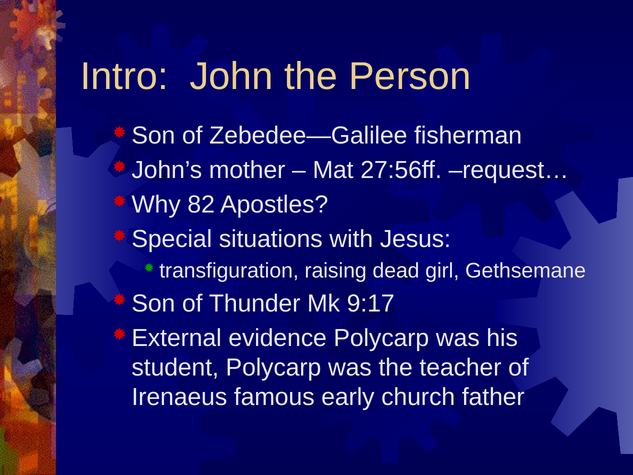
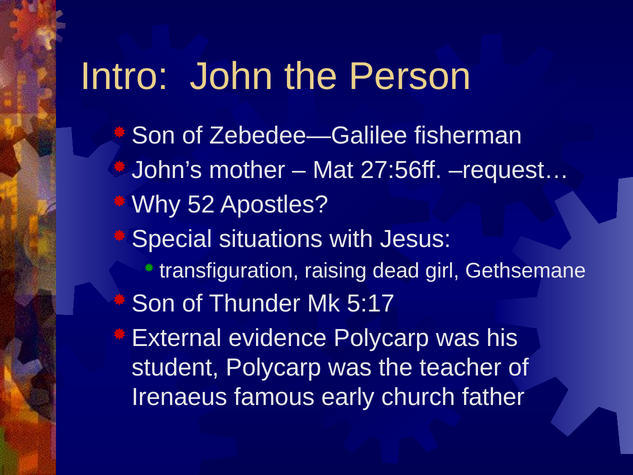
82: 82 -> 52 (201, 205)
9:17: 9:17 -> 5:17 (371, 303)
